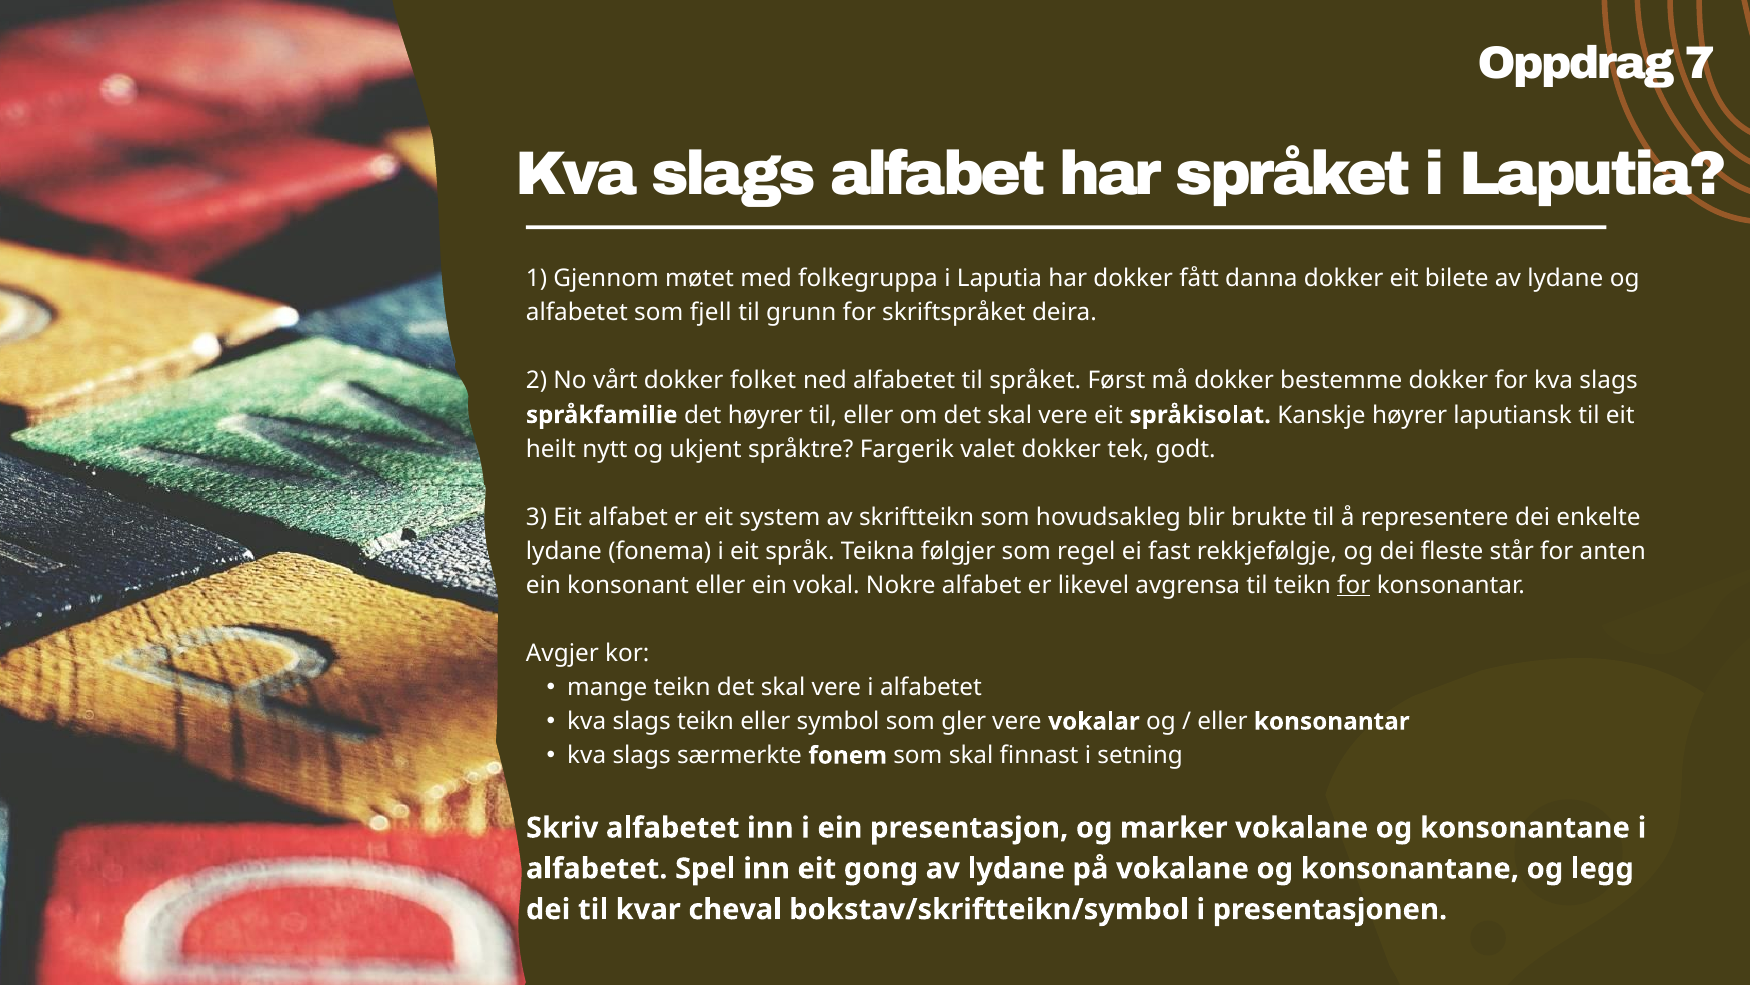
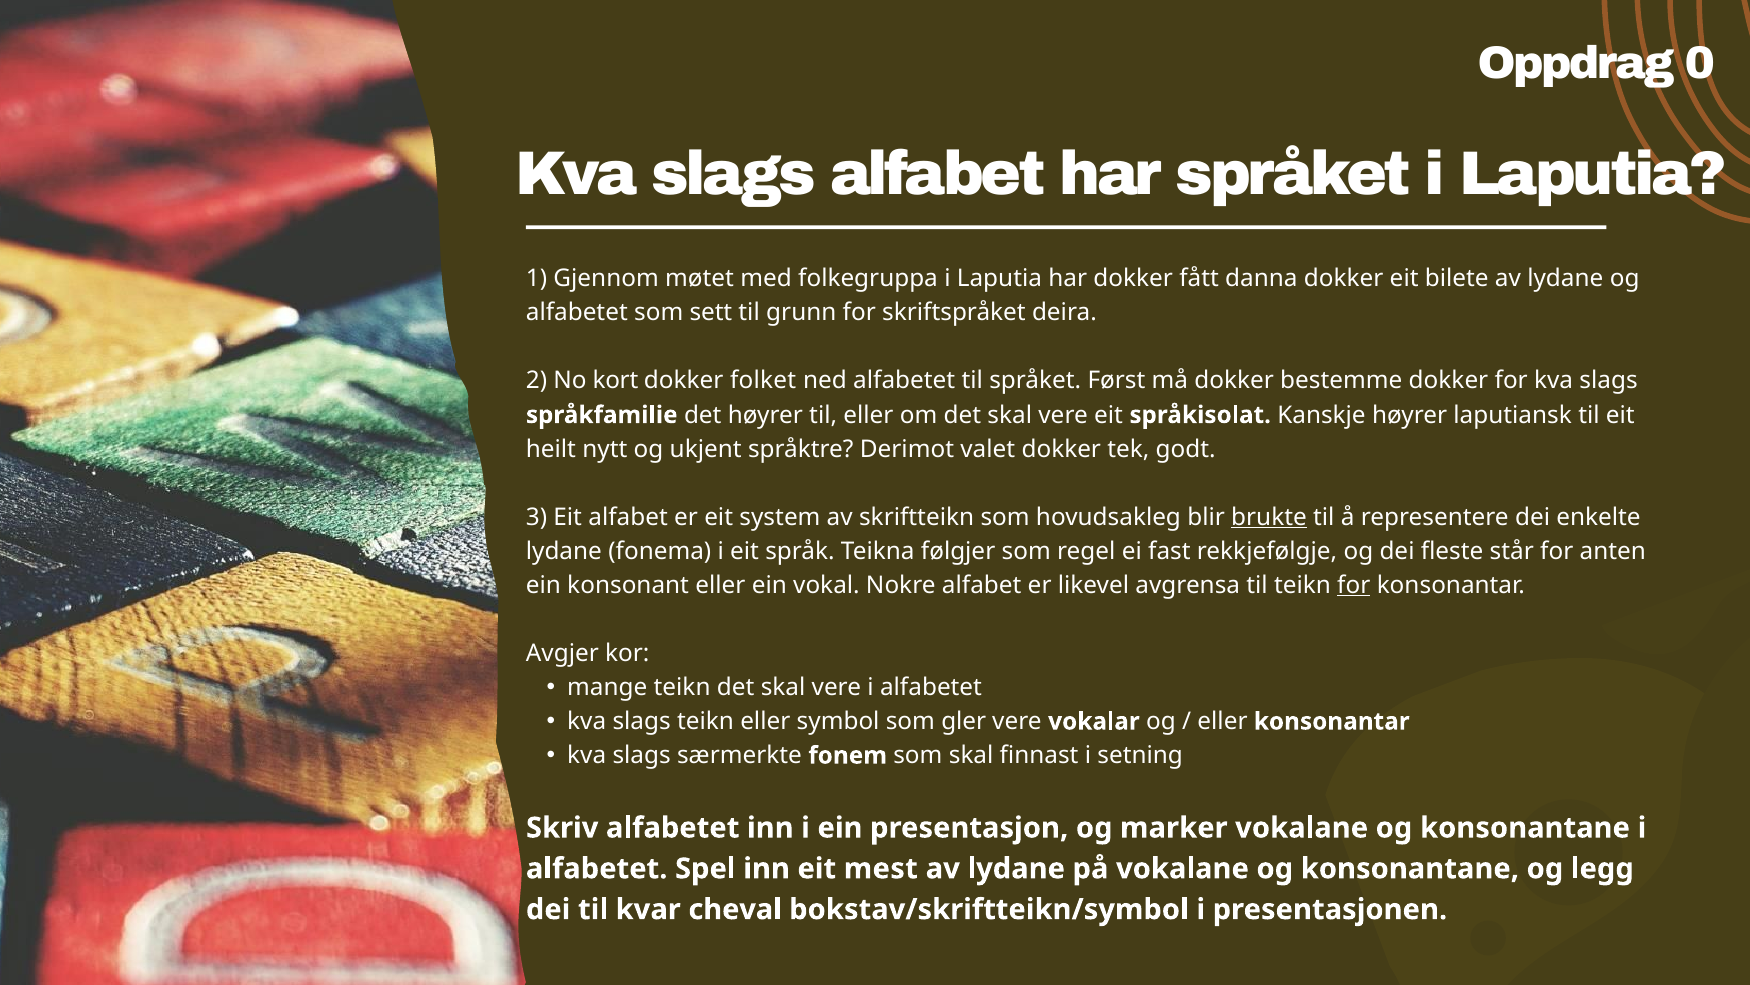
7: 7 -> 0 (1700, 64)
fjell: fjell -> sett (711, 313)
vårt: vårt -> kort (615, 381)
Fargerik: Fargerik -> Derimot (907, 449)
brukte underline: none -> present (1269, 517)
gong: gong -> mest (881, 868)
